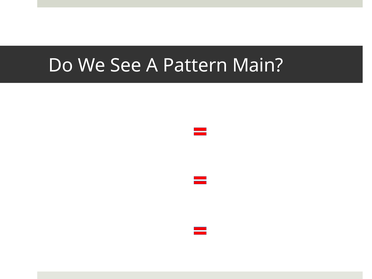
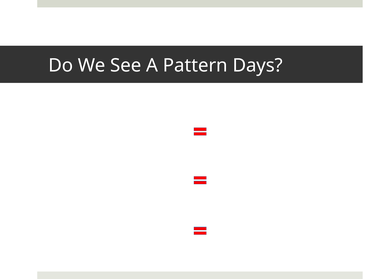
Main: Main -> Days (258, 66)
